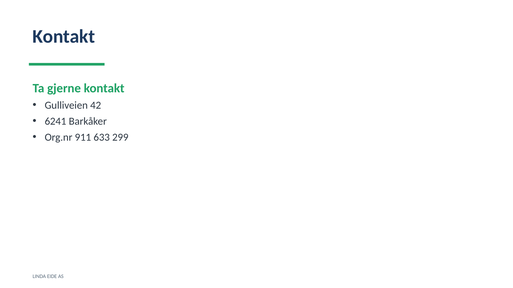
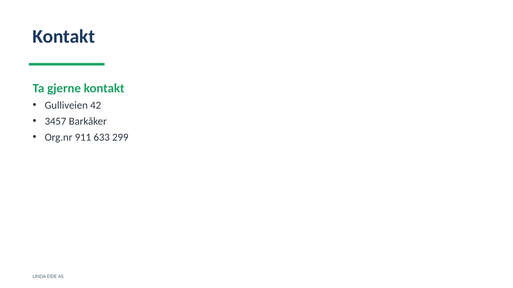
6241: 6241 -> 3457 (55, 122)
